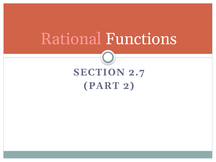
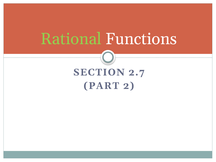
Rational colour: pink -> light green (71, 39)
